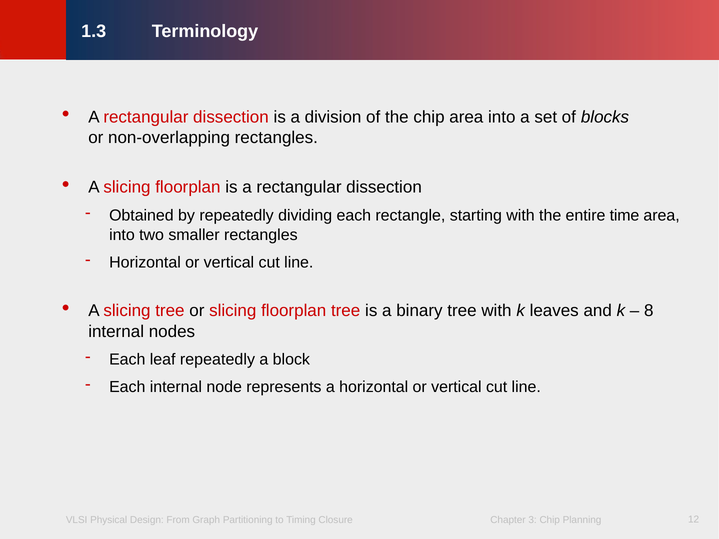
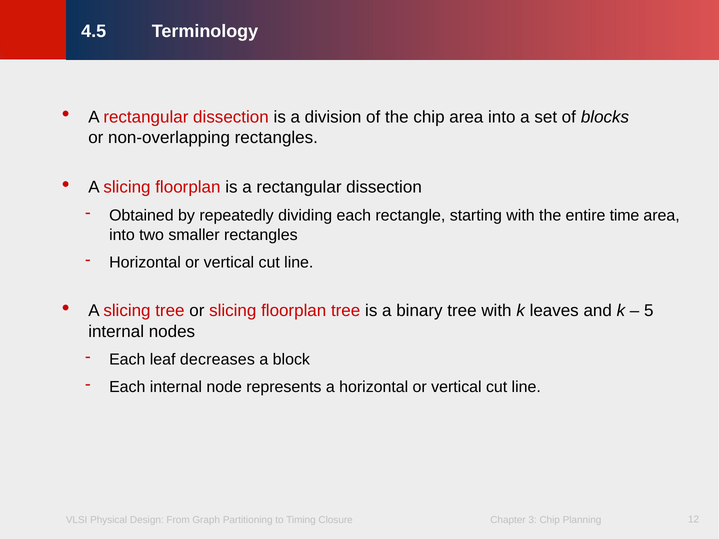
1.3: 1.3 -> 4.5 (94, 31)
8: 8 -> 5 (649, 311)
leaf repeatedly: repeatedly -> decreases (217, 360)
